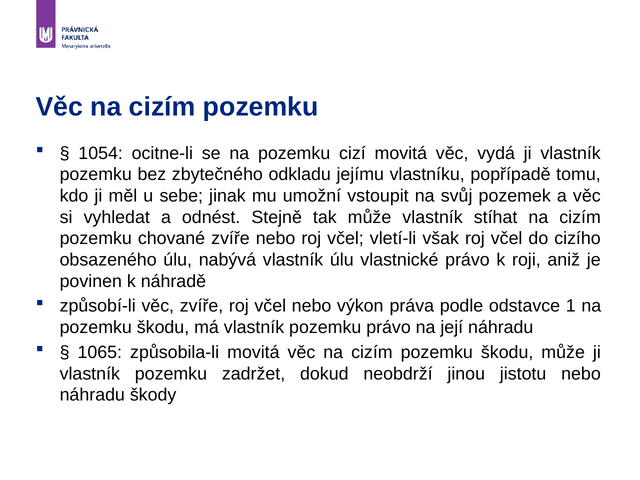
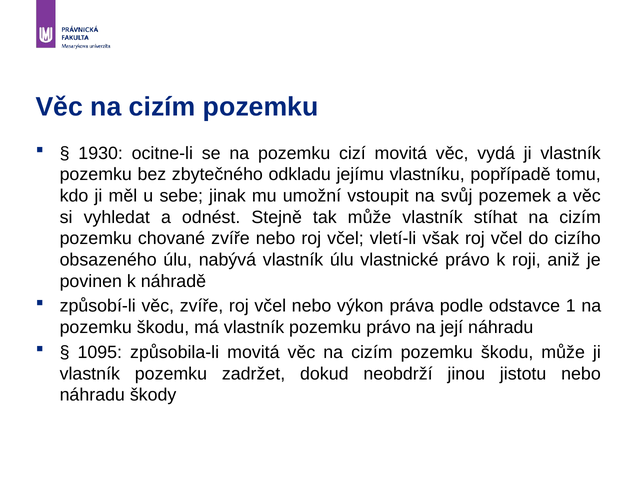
1054: 1054 -> 1930 (101, 153)
1065: 1065 -> 1095 (100, 352)
